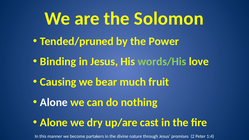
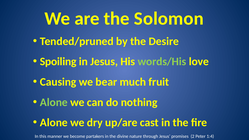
Power: Power -> Desire (164, 41)
Binding: Binding -> Spoiling (58, 62)
Alone colour: white -> light green (54, 102)
